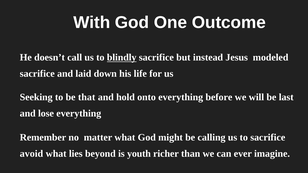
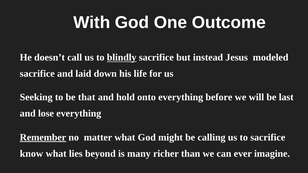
Remember underline: none -> present (43, 138)
avoid: avoid -> know (31, 154)
youth: youth -> many (139, 154)
